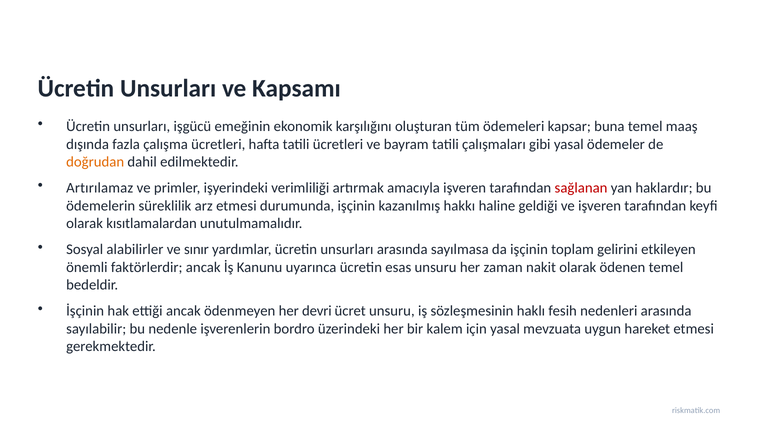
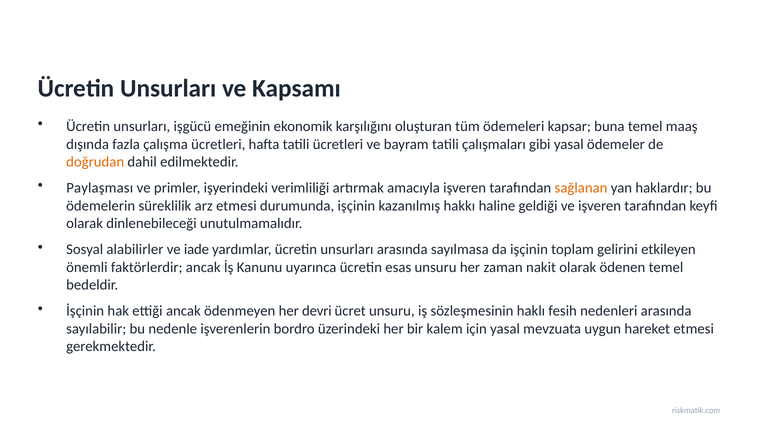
Artırılamaz: Artırılamaz -> Paylaşması (100, 188)
sağlanan colour: red -> orange (581, 188)
kısıtlamalardan: kısıtlamalardan -> dinlenebileceği (152, 224)
sınır: sınır -> iade (196, 250)
